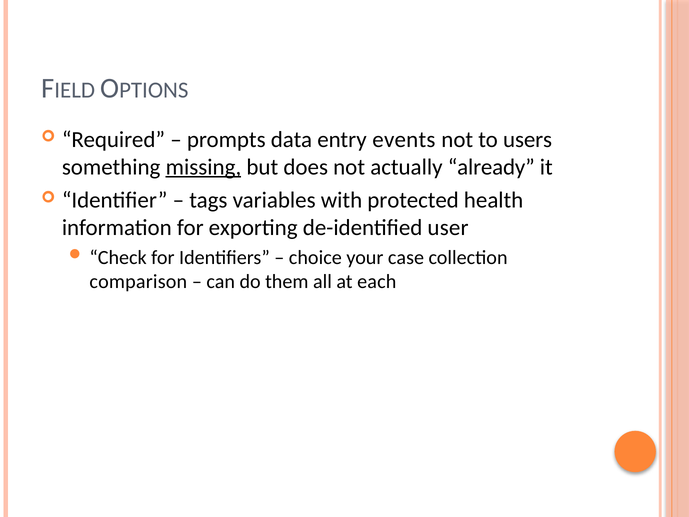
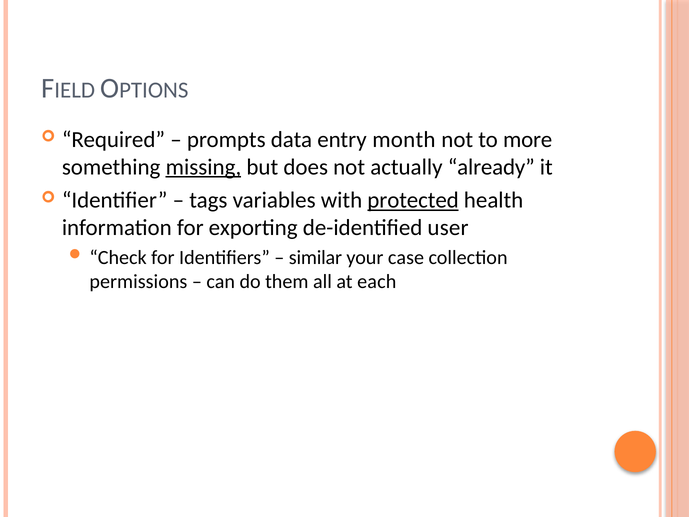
events: events -> month (404, 139)
users: users -> more (528, 139)
protected underline: none -> present (413, 200)
choice: choice -> similar (315, 257)
comparison: comparison -> permissions (138, 282)
